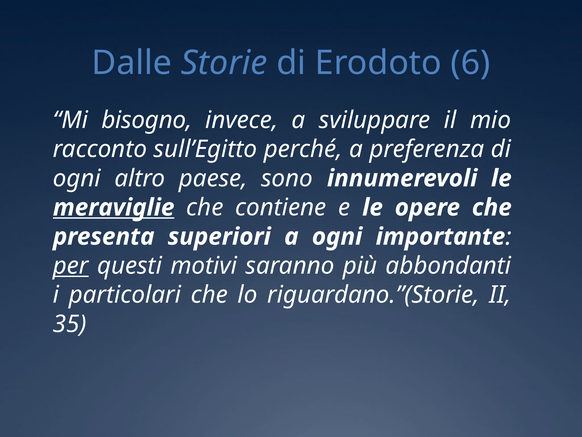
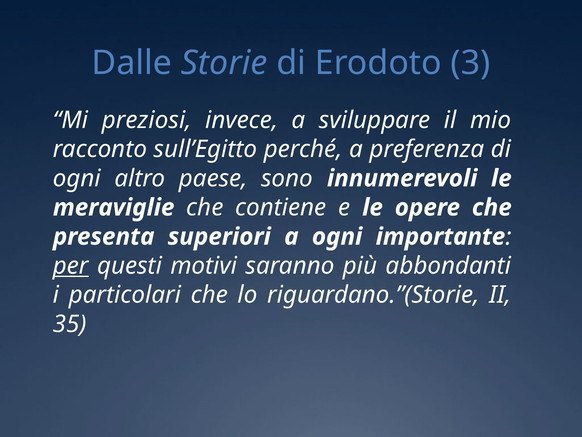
6: 6 -> 3 (470, 63)
bisogno: bisogno -> preziosi (147, 120)
meraviglie underline: present -> none (114, 207)
